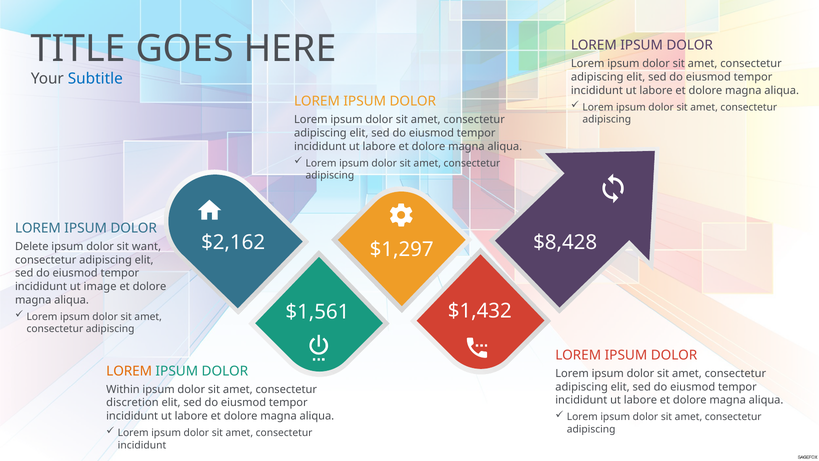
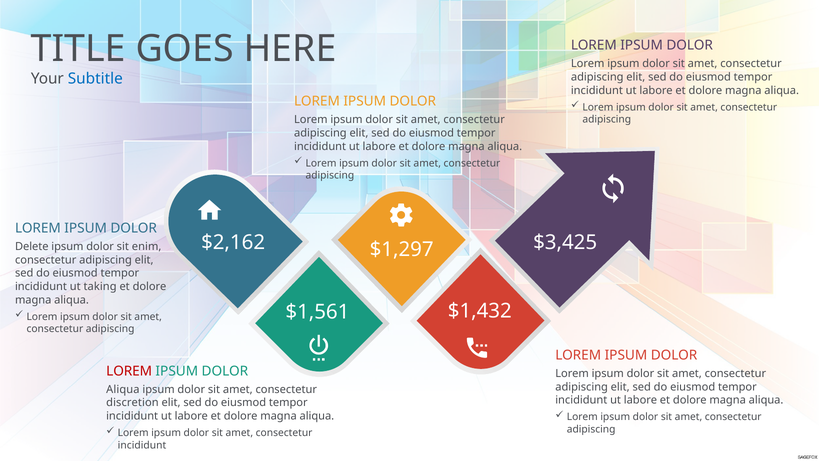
$8,428: $8,428 -> $3,425 (565, 242)
want: want -> enim (147, 246)
image: image -> taking (100, 286)
LOREM colour: orange -> red (129, 371)
Within: Within -> Aliqua (123, 389)
